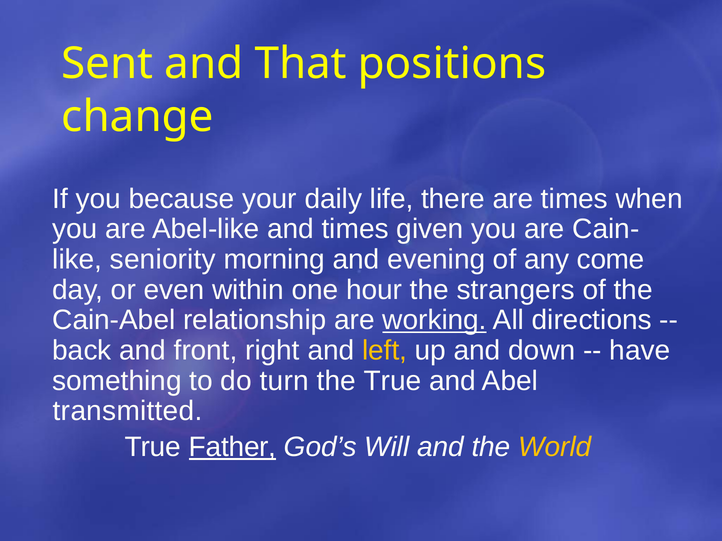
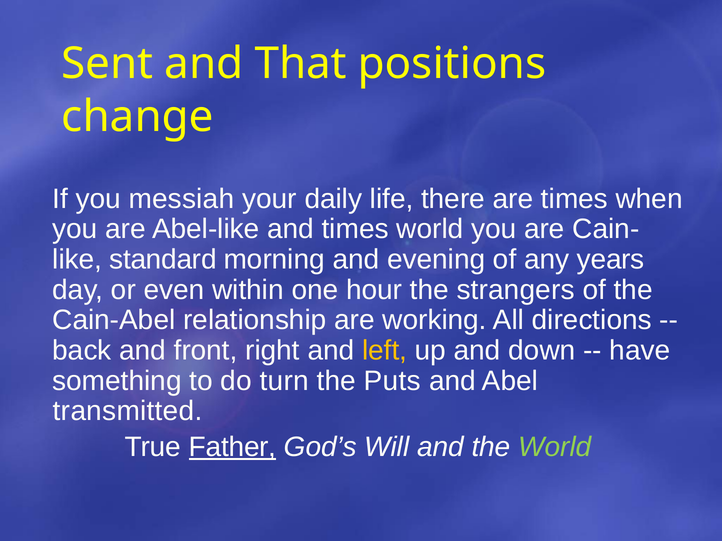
because: because -> messiah (181, 199)
times given: given -> world (430, 229)
seniority: seniority -> standard (163, 260)
come: come -> years (611, 260)
working underline: present -> none (435, 320)
the True: True -> Puts (392, 381)
World colour: yellow -> light green (555, 447)
